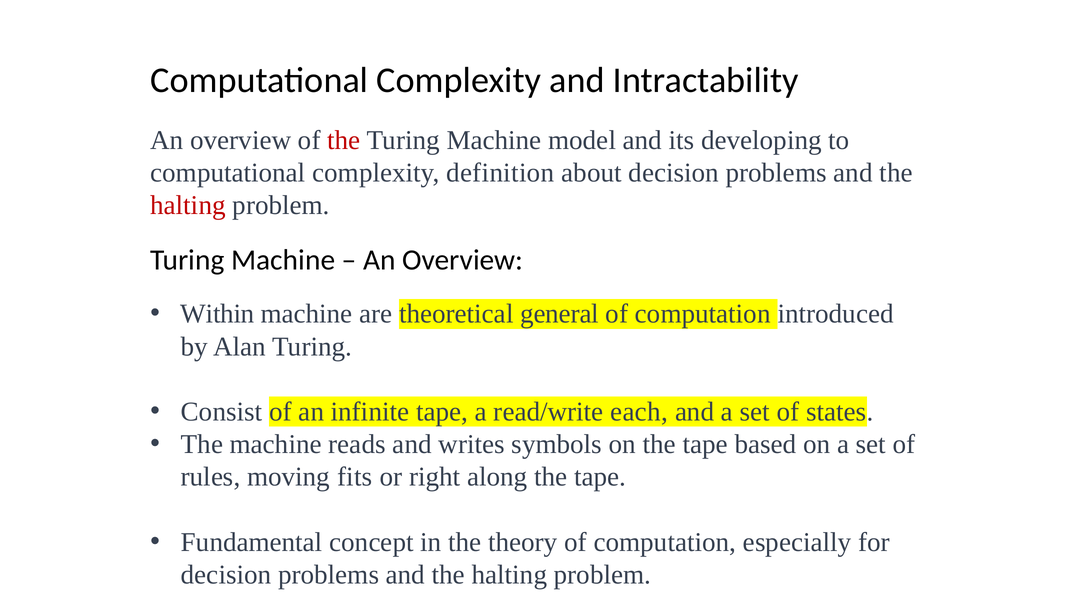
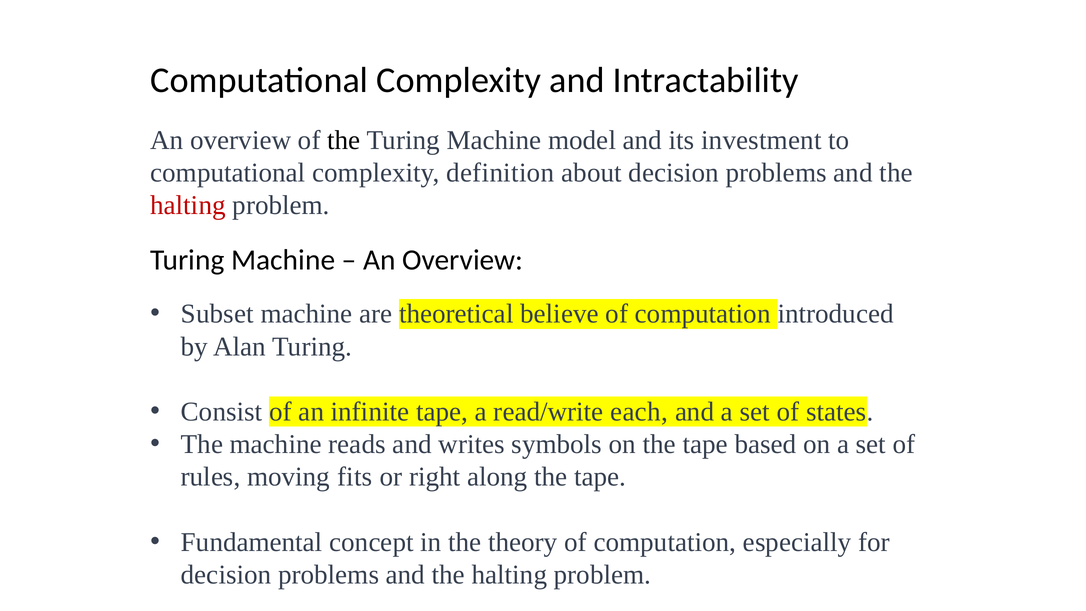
the colour: red -> black (344, 140)
developing: developing -> investment (761, 140)
Within: Within -> Subset (217, 314)
general: general -> believe (559, 314)
